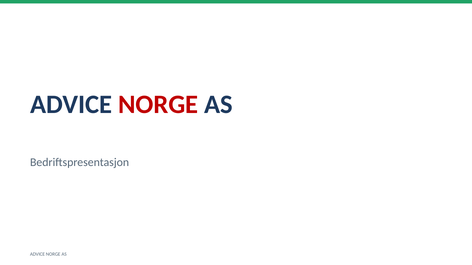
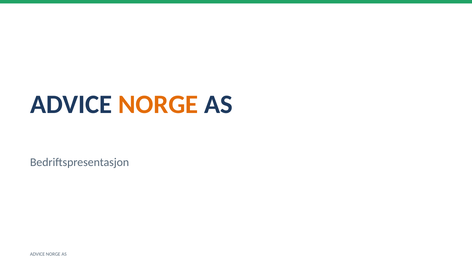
NORGE colour: red -> orange (158, 105)
